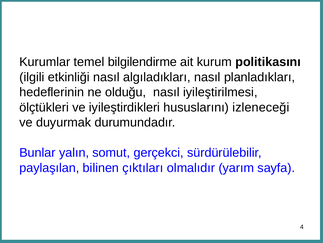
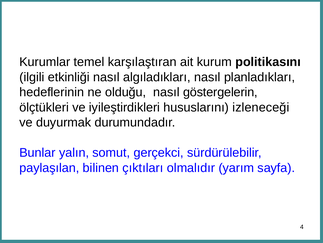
bilgilendirme: bilgilendirme -> karşılaştıran (142, 62)
iyileştirilmesi: iyileştirilmesi -> göstergelerin (220, 92)
